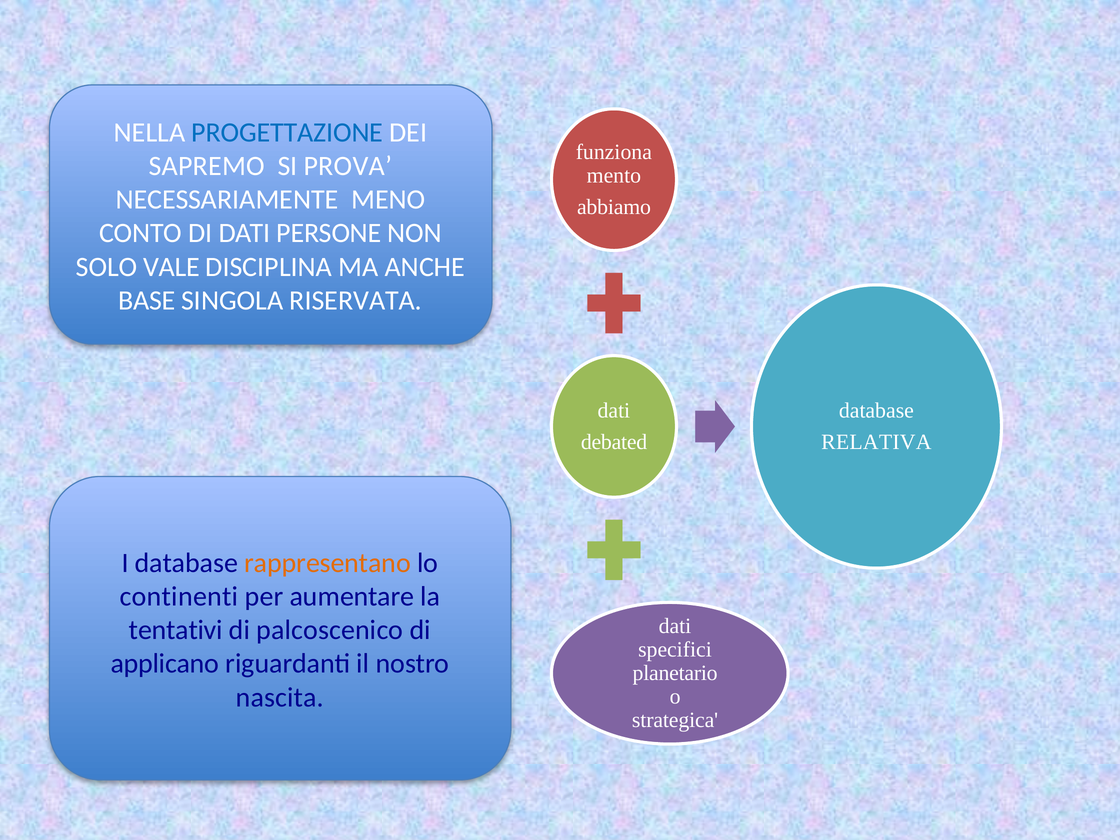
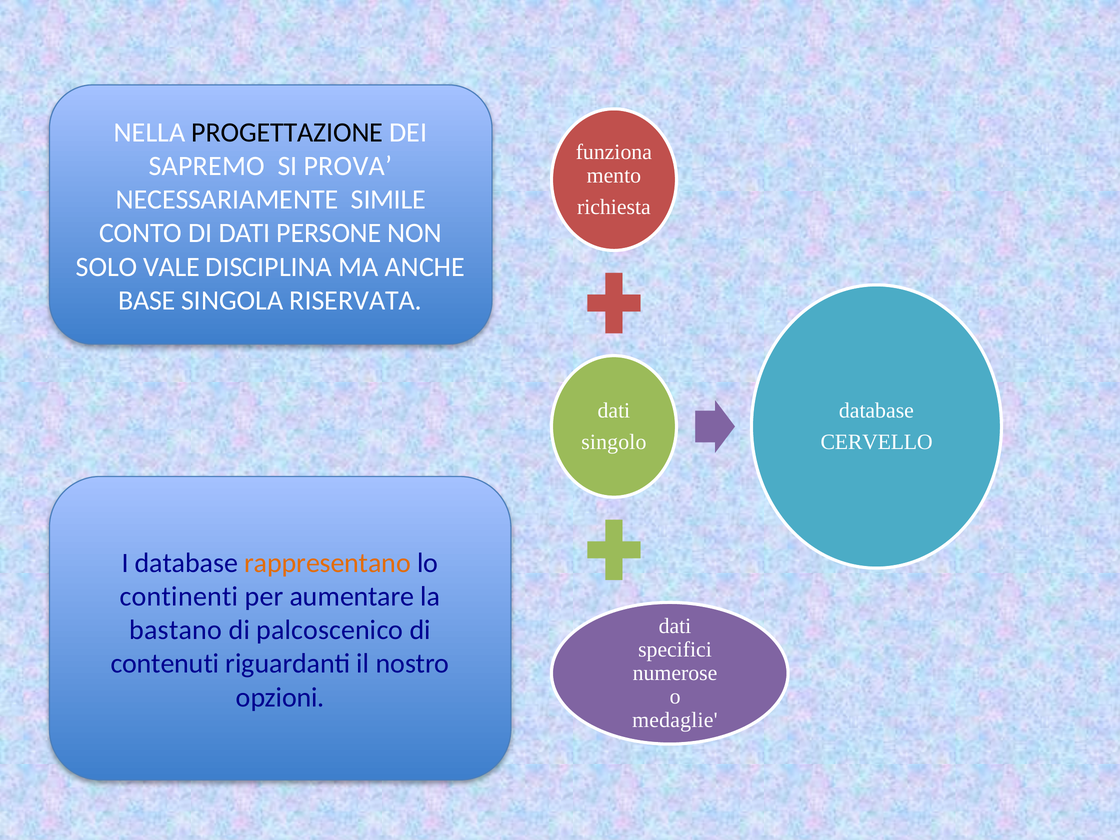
PROGETTAZIONE colour: blue -> black (287, 132)
MENO: MENO -> SIMILE (388, 200)
abbiamo: abbiamo -> richiesta (614, 207)
debated: debated -> singolo (614, 442)
RELATIVA: RELATIVA -> CERVELLO (877, 442)
tentativi: tentativi -> bastano (176, 630)
applicano: applicano -> contenuti (165, 664)
planetario: planetario -> numerose (675, 673)
nascita: nascita -> opzioni (280, 697)
strategica: strategica -> medaglie (675, 720)
